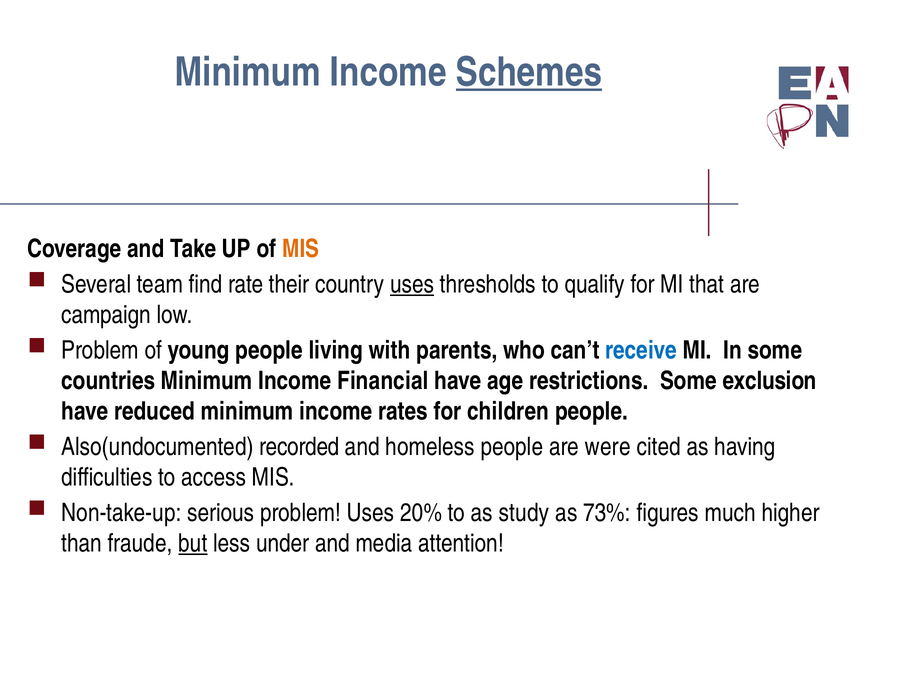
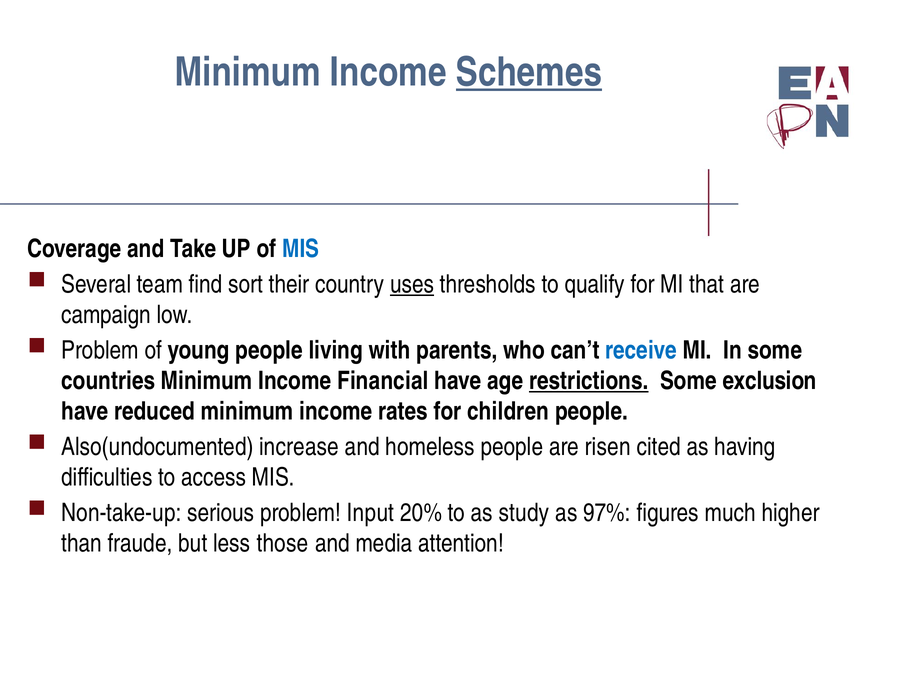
MIS colour: orange -> blue (301, 249)
rate: rate -> sort (246, 285)
restrictions underline: none -> present (589, 381)
recorded: recorded -> increase (299, 447)
were: were -> risen (608, 447)
problem Uses: Uses -> Input (370, 513)
73%: 73% -> 97% (607, 513)
but underline: present -> none (193, 544)
under: under -> those (283, 544)
